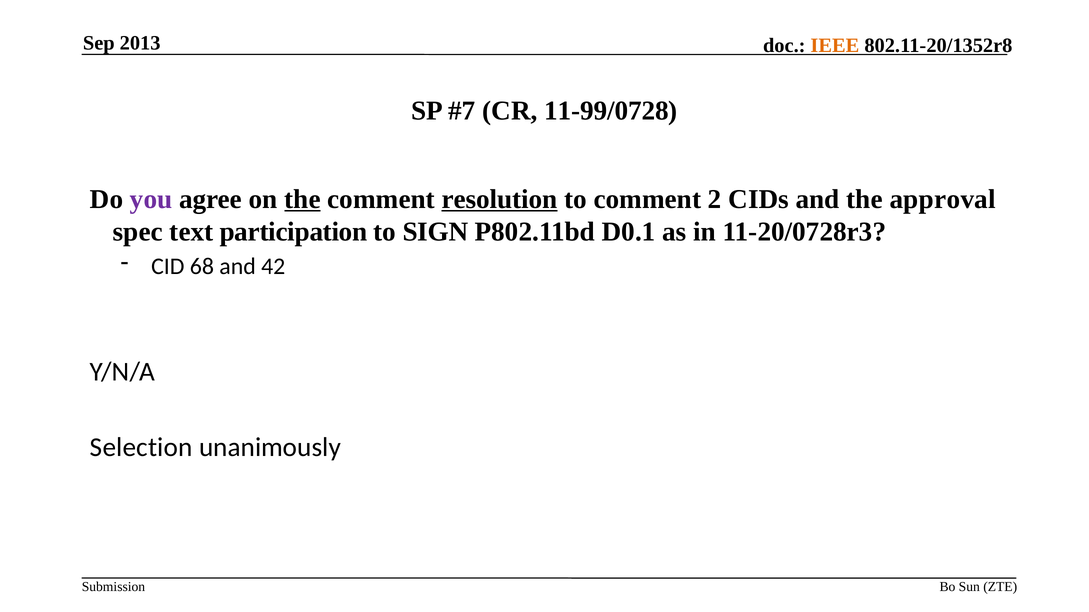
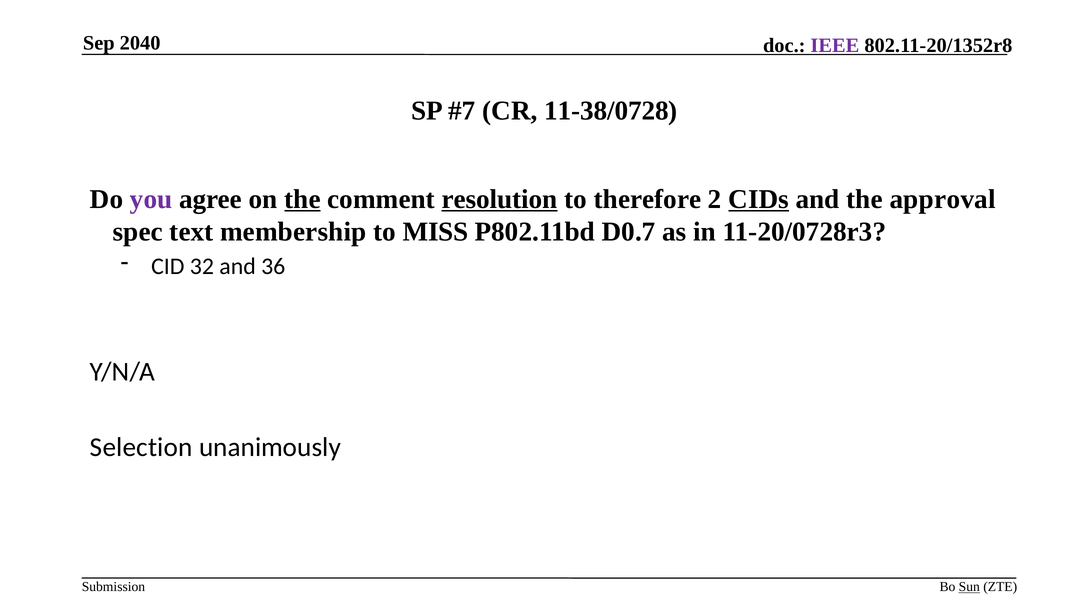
2013: 2013 -> 2040 (140, 43)
IEEE colour: orange -> purple (835, 45)
11-99/0728: 11-99/0728 -> 11-38/0728 (611, 111)
to comment: comment -> therefore (647, 199)
CIDs underline: none -> present (759, 199)
participation: participation -> membership (293, 232)
SIGN: SIGN -> MISS (435, 232)
D0.1: D0.1 -> D0.7 (629, 232)
68: 68 -> 32 (202, 267)
42: 42 -> 36 (273, 267)
Sun underline: none -> present (969, 587)
